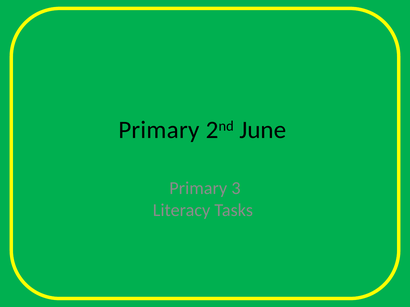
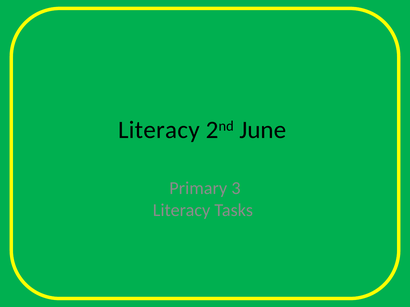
Primary: Primary -> Literacy (159, 130)
